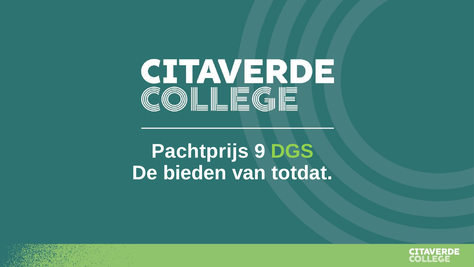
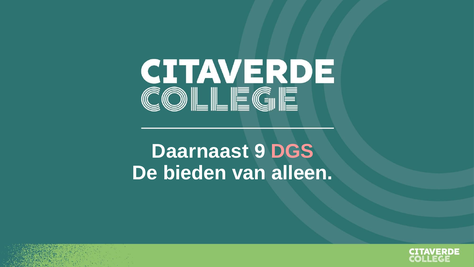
Pachtprijs: Pachtprijs -> Daarnaast (200, 151)
DGS colour: light green -> pink (292, 151)
totdat: totdat -> alleen (302, 173)
